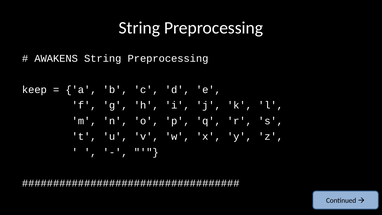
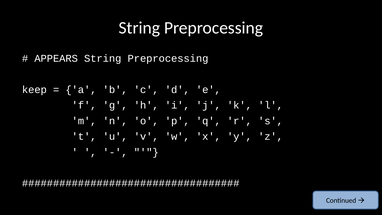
AWAKENS: AWAKENS -> APPEARS (56, 59)
